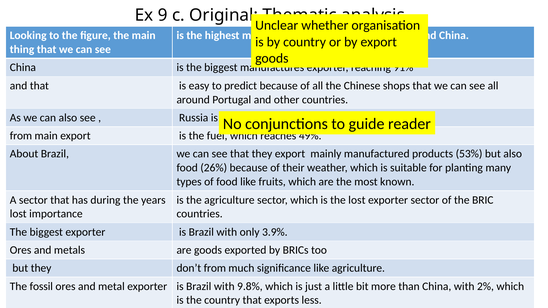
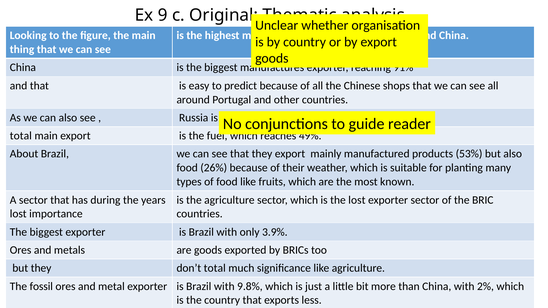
from: from -> total (21, 136)
don’t from: from -> total (215, 268)
